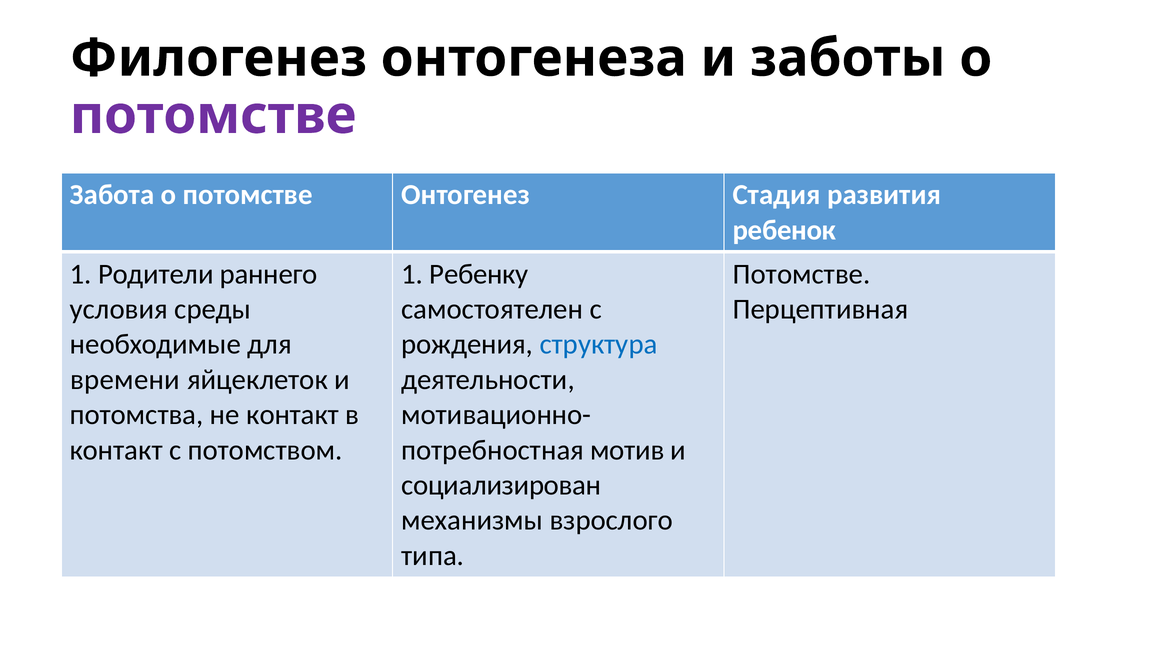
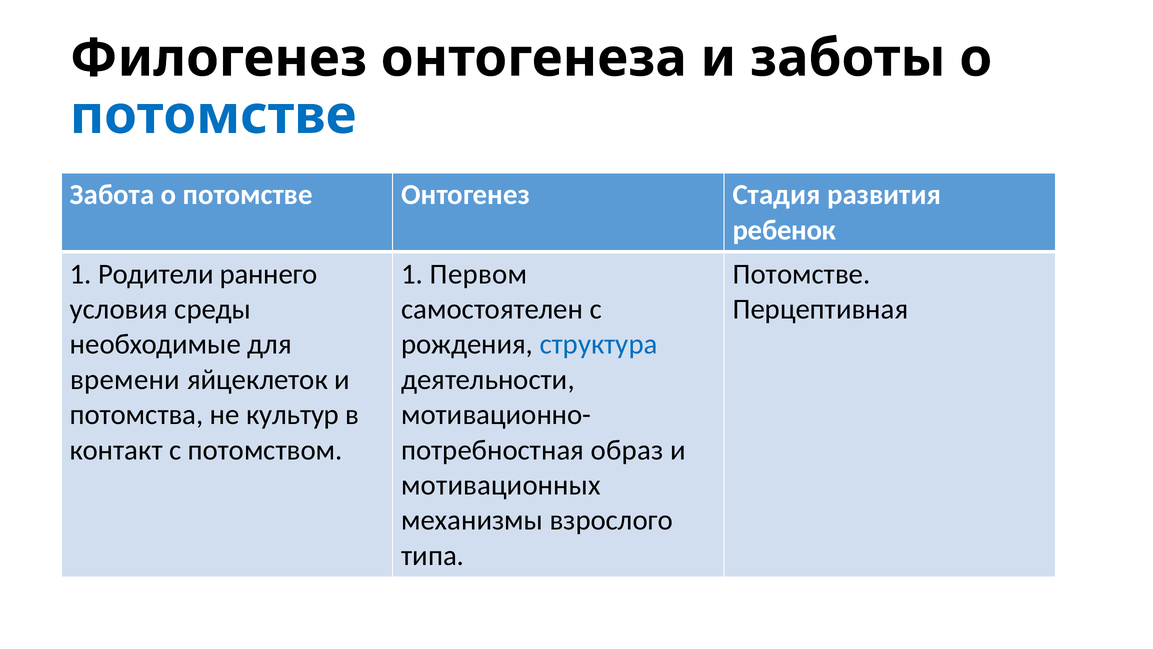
потомстве colour: purple -> blue (213, 115)
Ребенку: Ребенку -> Первом (479, 274)
не контакт: контакт -> культур (293, 415)
мотив: мотив -> образ (627, 450)
социализирован: социализирован -> мотивационных (501, 485)
